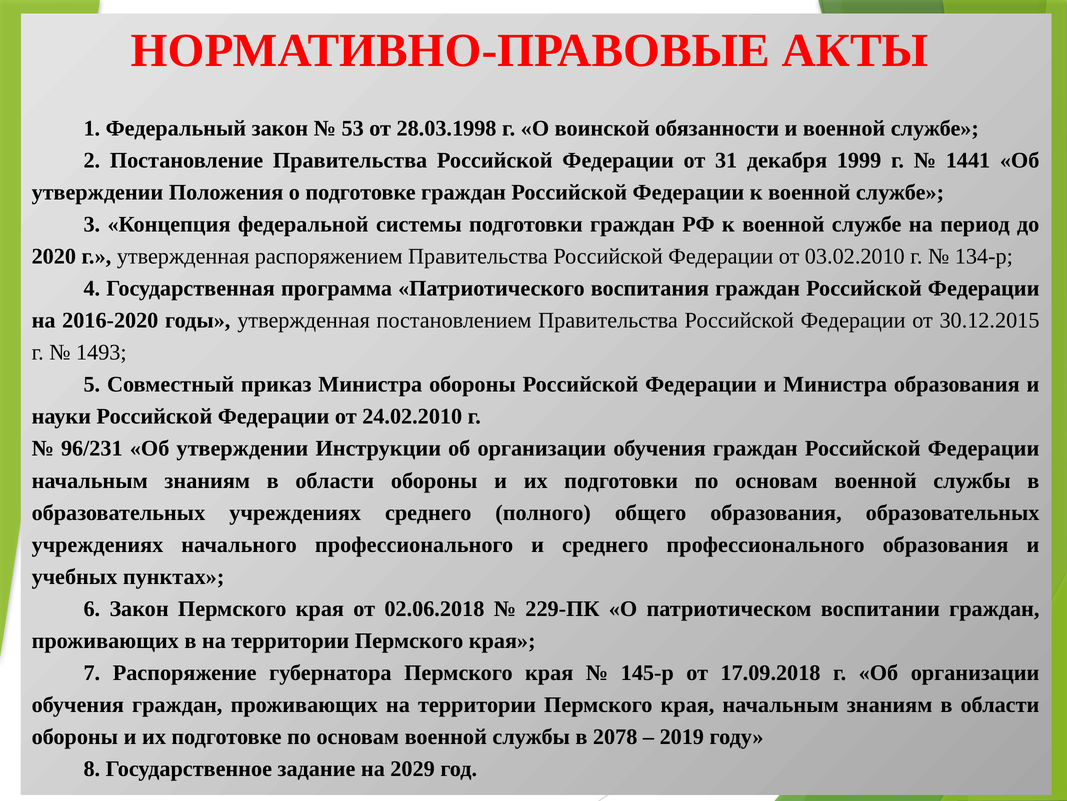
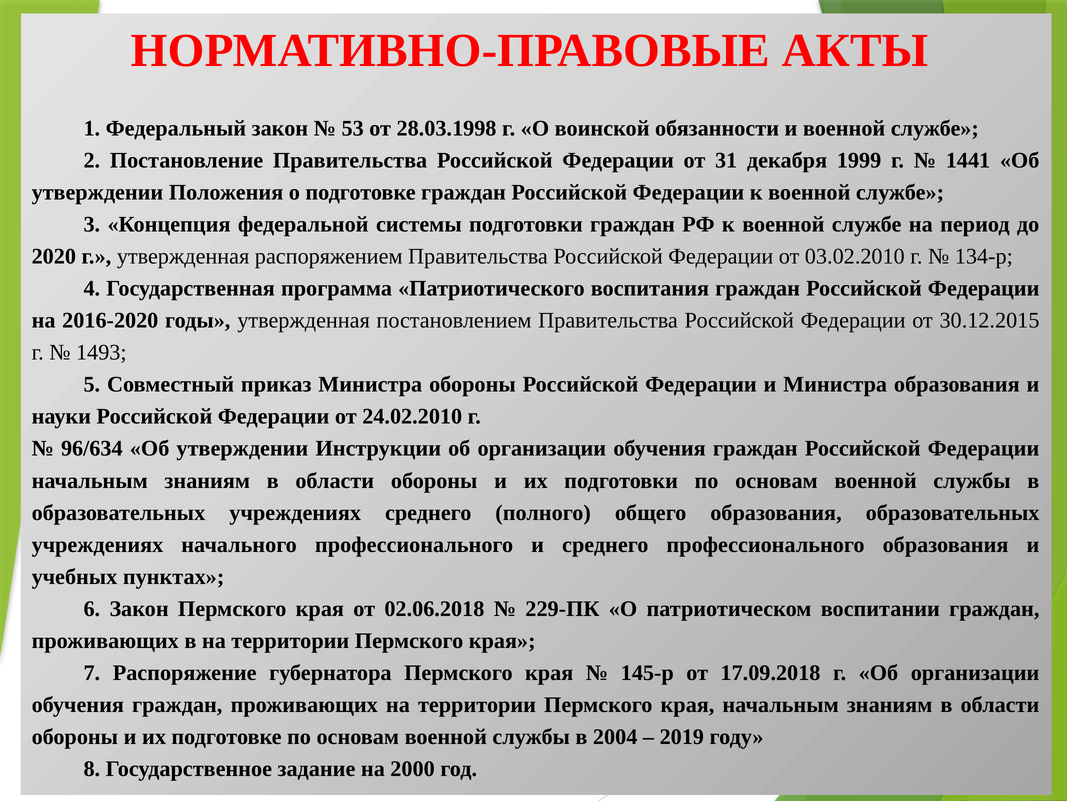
96/231: 96/231 -> 96/634 (92, 448)
2078: 2078 -> 2004 (615, 736)
2029: 2029 -> 2000 (413, 768)
